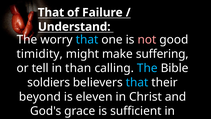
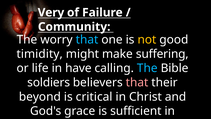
That: That -> Very (51, 13)
Understand: Understand -> Community (74, 27)
not colour: pink -> yellow (147, 40)
tell: tell -> life (40, 68)
than: than -> have (78, 68)
that colour: light blue -> pink (137, 82)
eleven: eleven -> critical (94, 96)
